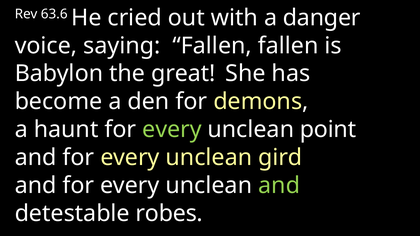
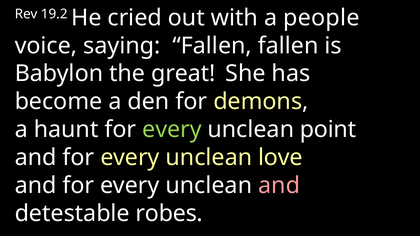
63.6: 63.6 -> 19.2 (54, 14)
danger: danger -> people (321, 18)
gird: gird -> love (280, 158)
and colour: light green -> pink (279, 186)
